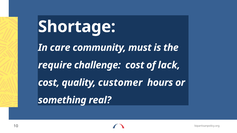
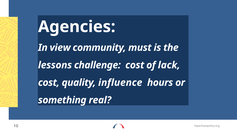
Shortage: Shortage -> Agencies (77, 27)
care: care -> view (60, 48)
require: require -> lessons (55, 65)
customer: customer -> influence (120, 83)
